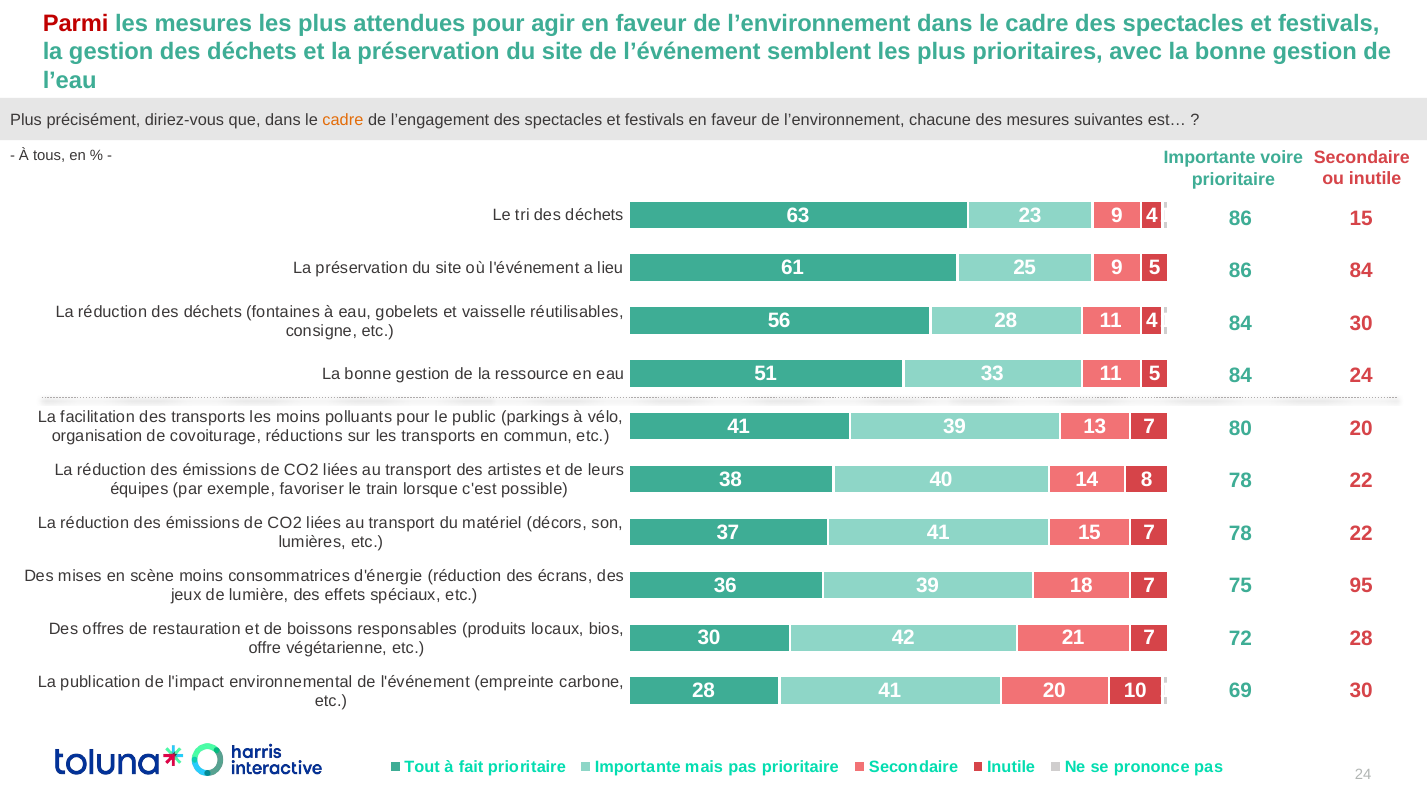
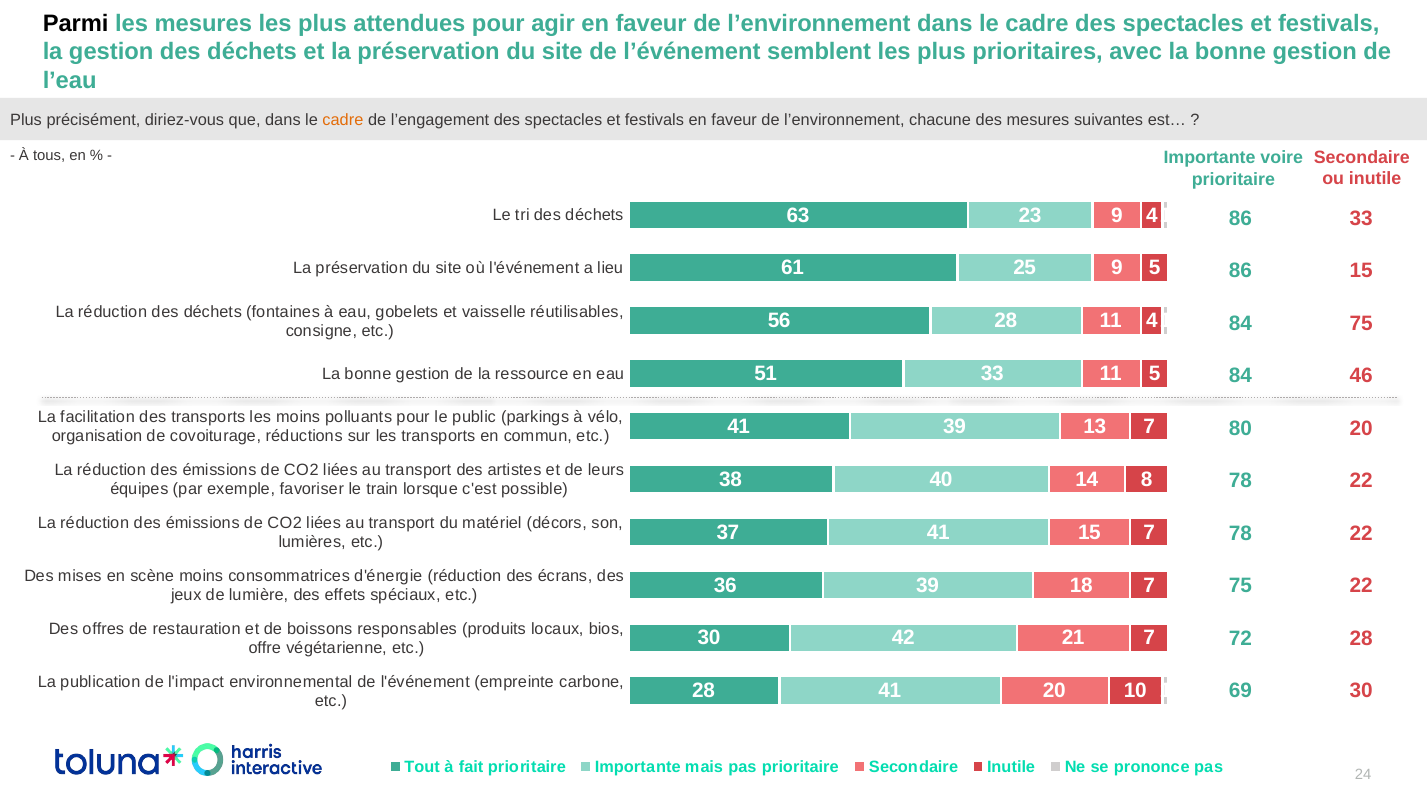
Parmi colour: red -> black (76, 24)
86 15: 15 -> 33 (1361, 218)
86 84: 84 -> 15 (1361, 271)
84 30: 30 -> 75 (1361, 323)
84 24: 24 -> 46 (1361, 376)
75 95: 95 -> 22 (1361, 586)
